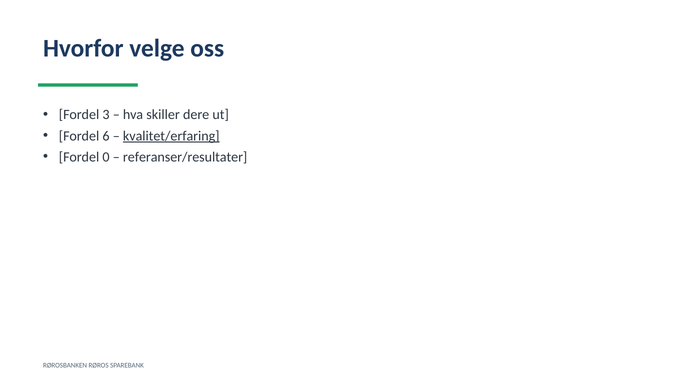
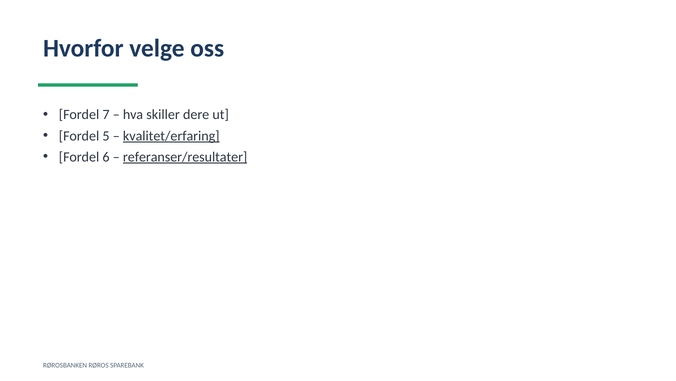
3: 3 -> 7 (106, 114)
6: 6 -> 5 (106, 136)
0: 0 -> 6 (106, 157)
referanser/resultater underline: none -> present (185, 157)
